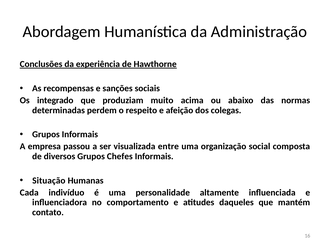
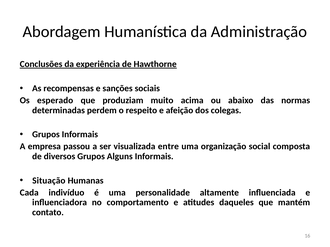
integrado: integrado -> esperado (55, 101)
Chefes: Chefes -> Alguns (120, 157)
